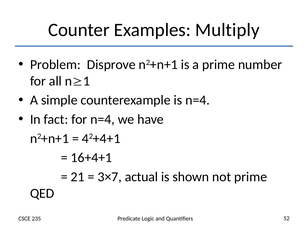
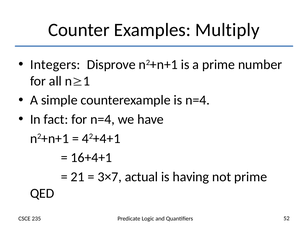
Problem: Problem -> Integers (55, 65)
shown: shown -> having (191, 177)
